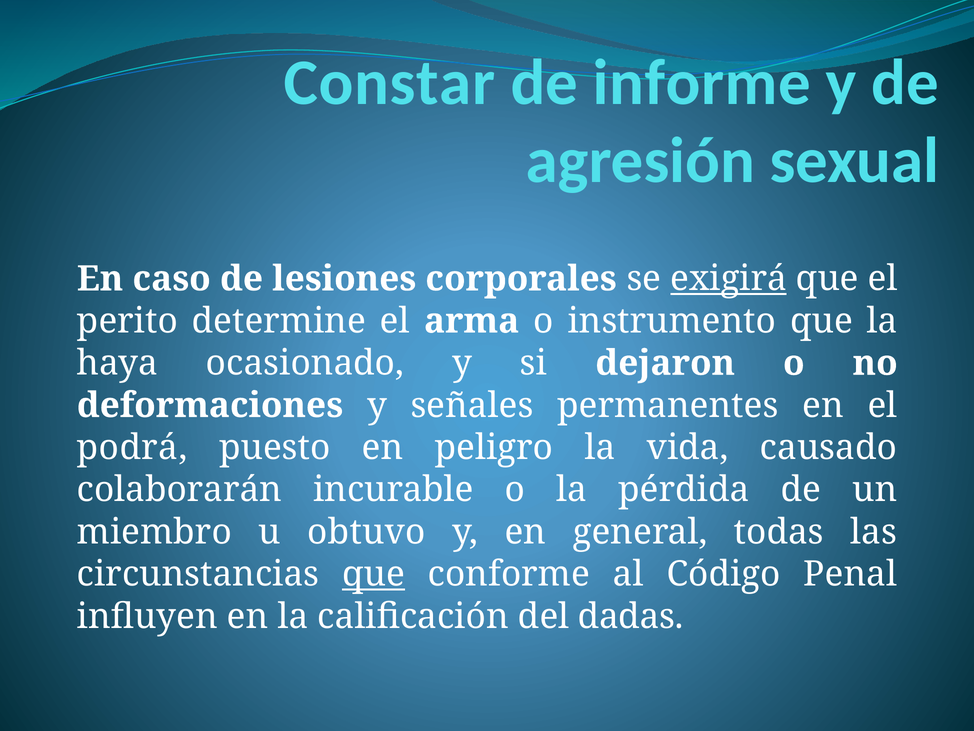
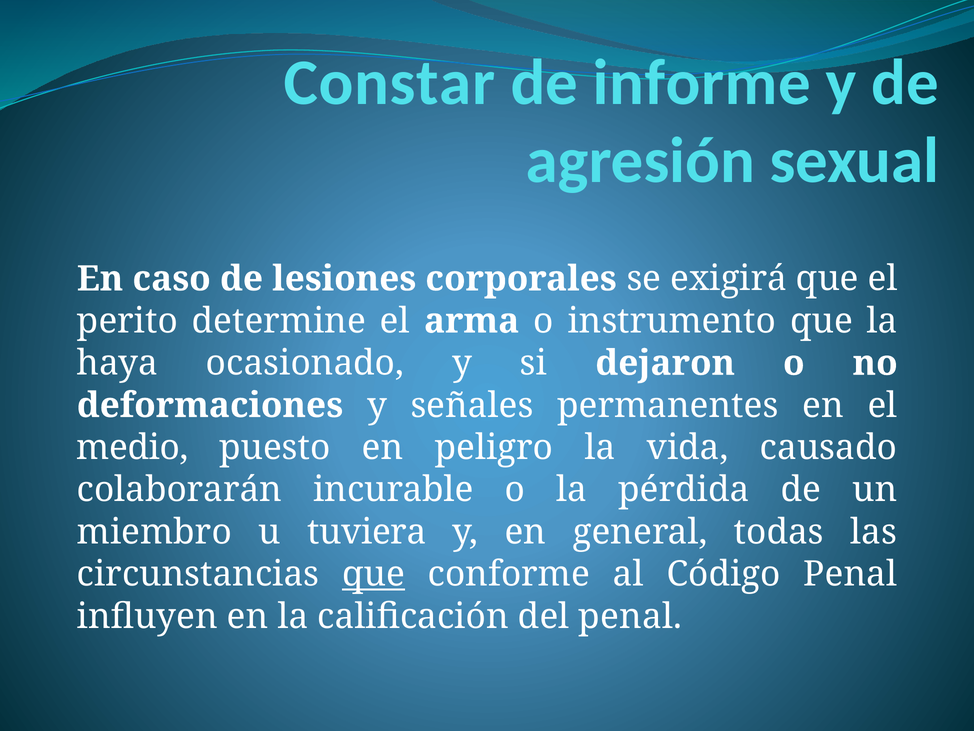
exigirá underline: present -> none (729, 279)
podrá: podrá -> medio (132, 447)
obtuvo: obtuvo -> tuviera (367, 532)
del dadas: dadas -> penal (630, 616)
